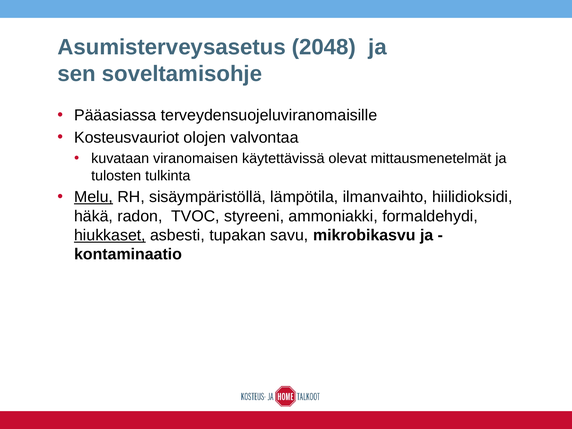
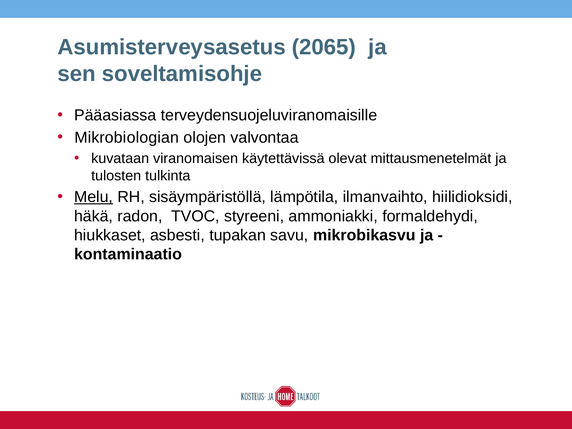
2048: 2048 -> 2065 (324, 47)
Kosteusvauriot: Kosteusvauriot -> Mikrobiologian (127, 138)
hiukkaset underline: present -> none (110, 235)
